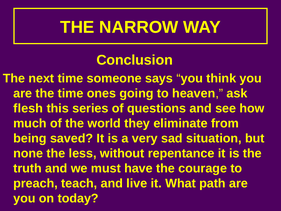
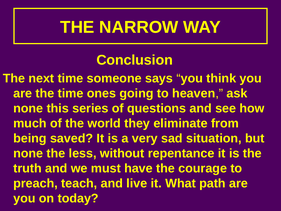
flesh: flesh -> none (28, 108)
